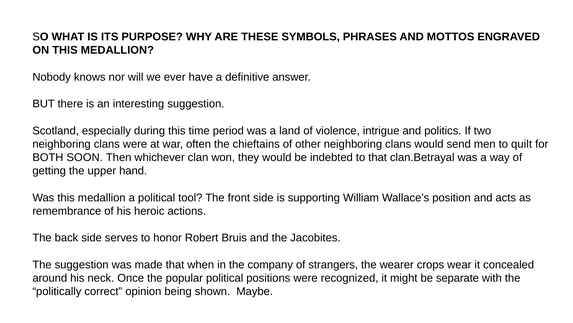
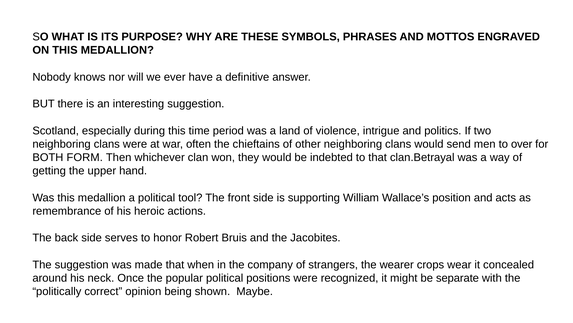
quilt: quilt -> over (522, 144)
SOON: SOON -> FORM (85, 157)
